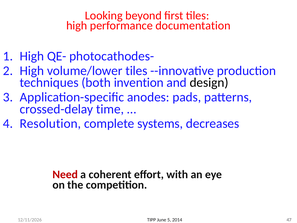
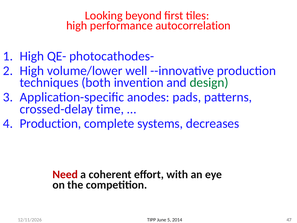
documentation: documentation -> autocorrelation (193, 26)
volume/lower tiles: tiles -> well (136, 71)
design colour: black -> green (209, 83)
Resolution: Resolution -> Production (50, 123)
